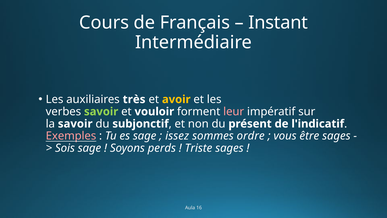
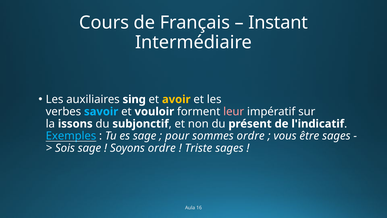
très: très -> sing (134, 99)
savoir colour: light green -> light blue (101, 111)
la savoir: savoir -> issons (75, 124)
Exemples colour: pink -> light blue (71, 136)
issez: issez -> pour (177, 136)
Soyons perds: perds -> ordre (162, 148)
